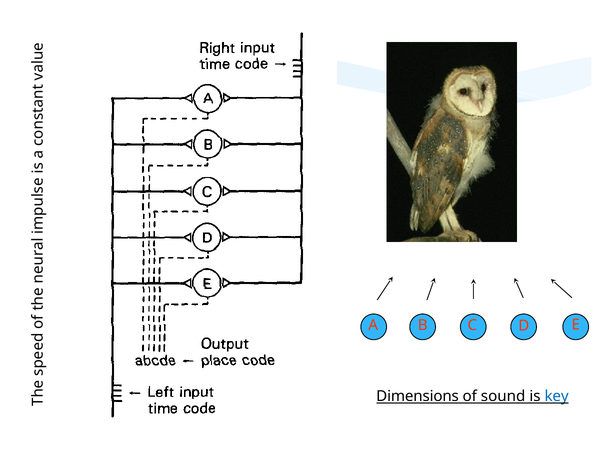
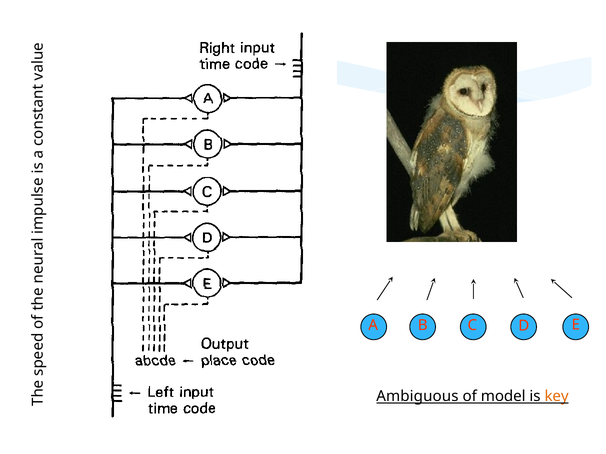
Dimensions: Dimensions -> Ambiguous (417, 396)
sound: sound -> model (503, 396)
key colour: blue -> orange (557, 396)
